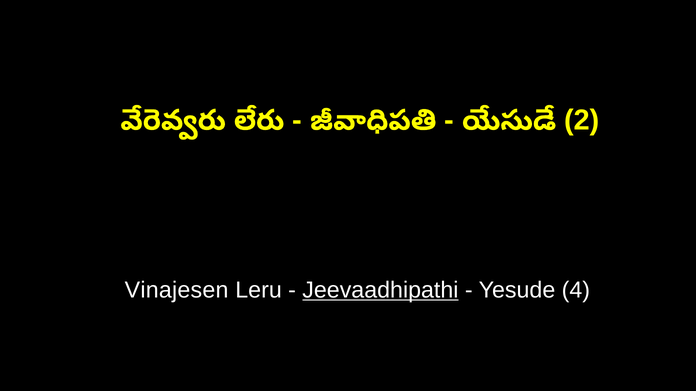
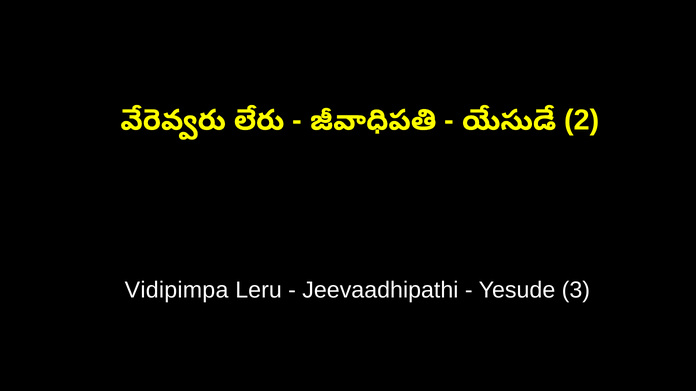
Vinajesen: Vinajesen -> Vidipimpa (177, 290)
Jeevaadhipathi underline: present -> none (380, 290)
4: 4 -> 3 (576, 290)
